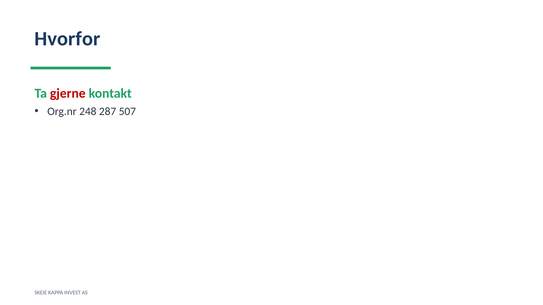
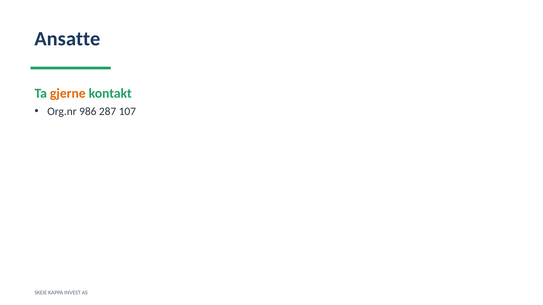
Hvorfor: Hvorfor -> Ansatte (68, 39)
gjerne colour: red -> orange (68, 93)
248: 248 -> 986 (88, 112)
507: 507 -> 107 (127, 112)
